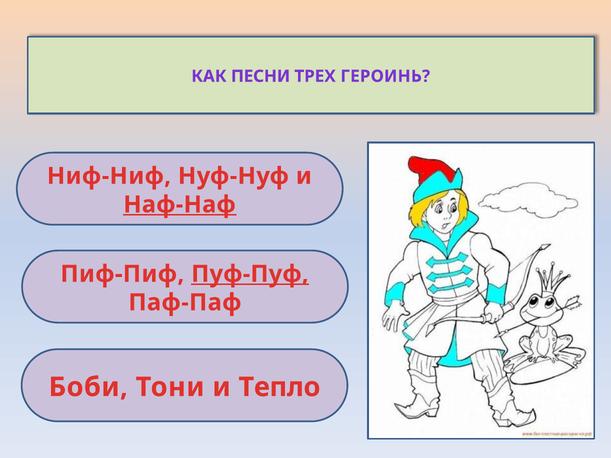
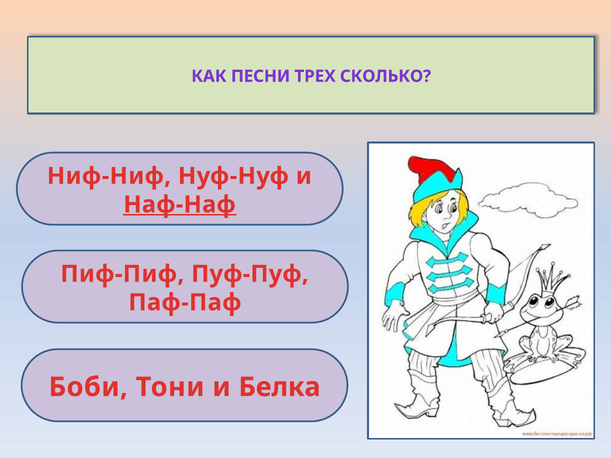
ГЕРОИНЬ: ГЕРОИНЬ -> СКОЛЬКО (385, 76)
Пуф-Пуф underline: present -> none (250, 274)
Тепло: Тепло -> Белка (279, 387)
